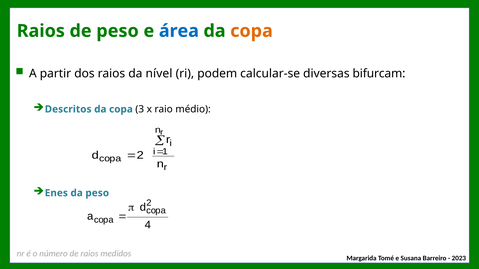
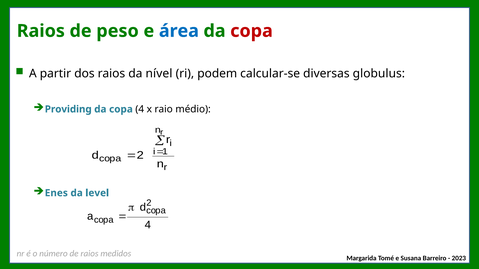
copa colour: orange -> red (252, 31)
bifurcam: bifurcam -> globulus (379, 74)
Descritos: Descritos -> Providing (68, 109)
copa 3: 3 -> 4 (140, 109)
da peso: peso -> level (97, 193)
